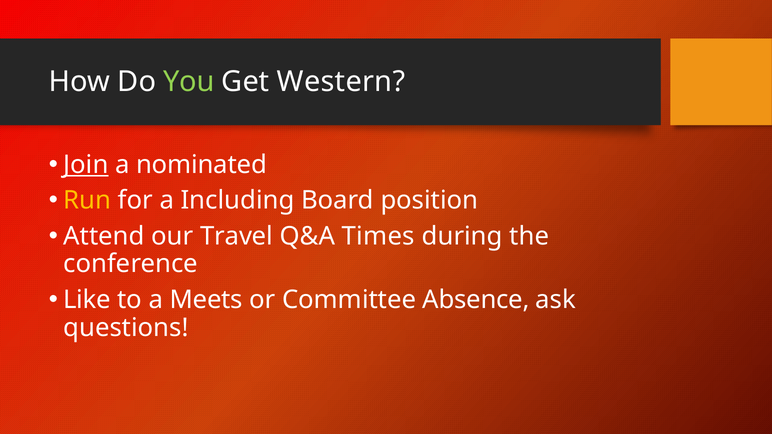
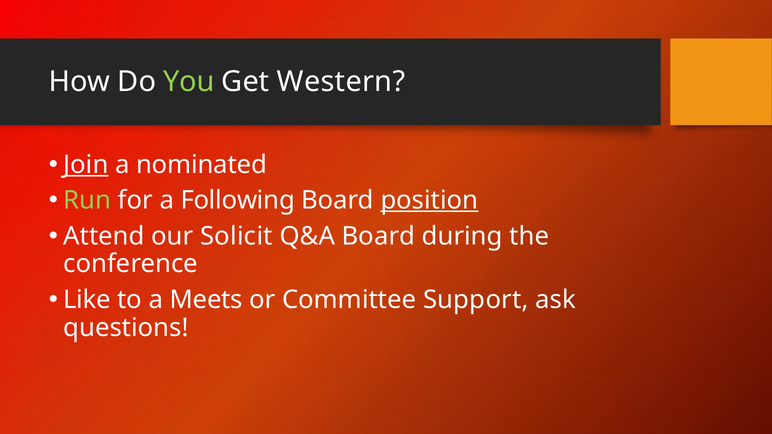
Run colour: yellow -> light green (87, 200)
Including: Including -> Following (238, 200)
position underline: none -> present (429, 200)
Travel: Travel -> Solicit (236, 236)
Q&A Times: Times -> Board (378, 236)
Absence: Absence -> Support (476, 300)
